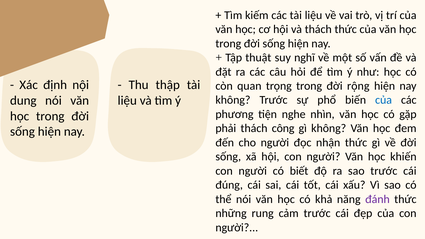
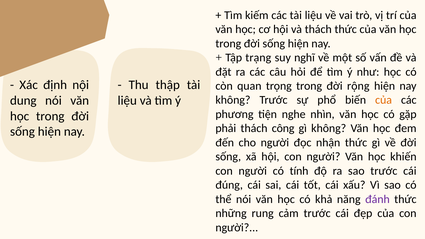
thuật: thuật -> trạng (258, 58)
của colour: blue -> orange (384, 100)
biết: biết -> tính (299, 171)
